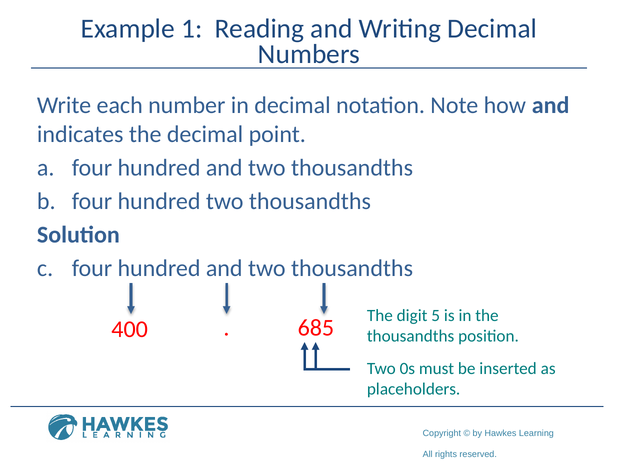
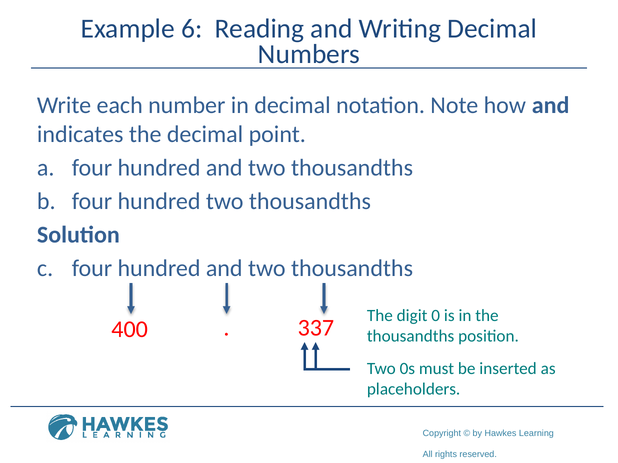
1: 1 -> 6 (192, 29)
5: 5 -> 0 (436, 316)
685: 685 -> 337 (316, 328)
